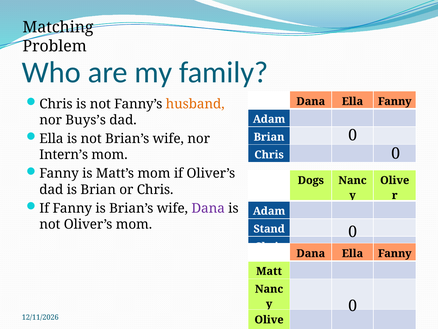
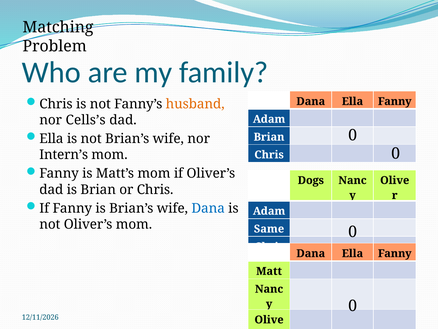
Buys’s: Buys’s -> Cells’s (86, 120)
Dana colour: purple -> blue (208, 208)
Stand: Stand -> Same (269, 229)
